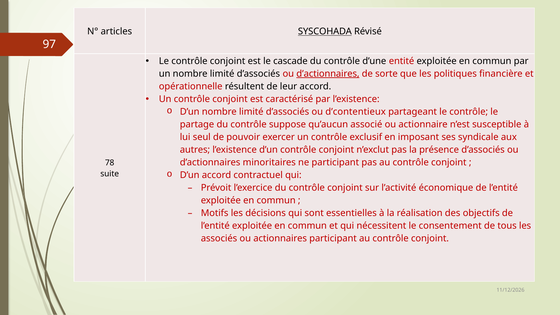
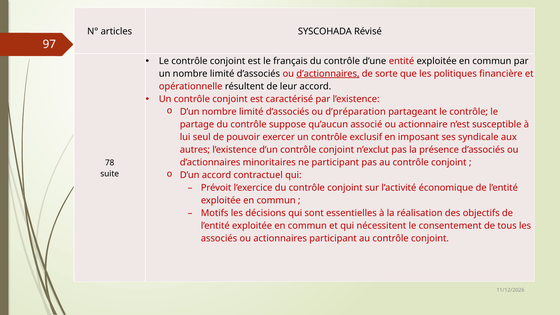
SYSCOHADA underline: present -> none (325, 31)
cascade: cascade -> français (290, 61)
d’contentieux: d’contentieux -> d’préparation (356, 112)
